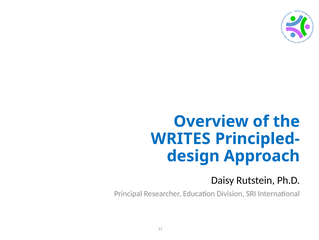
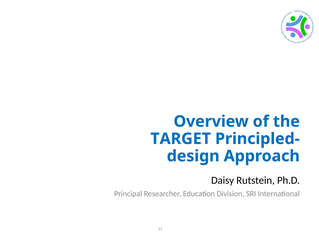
WRITES: WRITES -> TARGET (181, 138)
